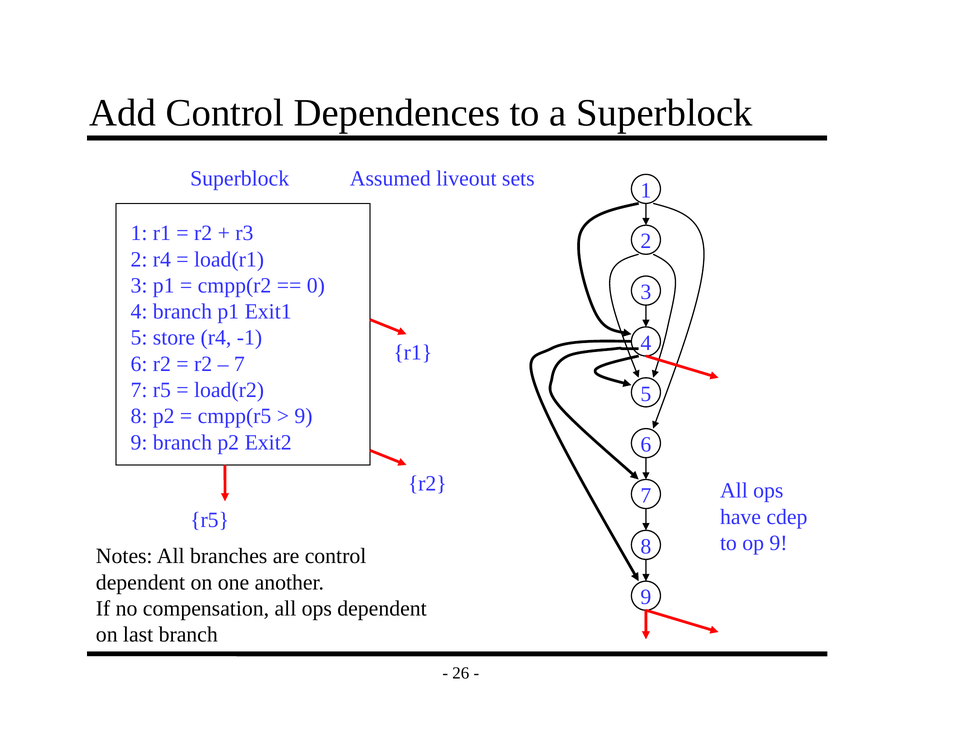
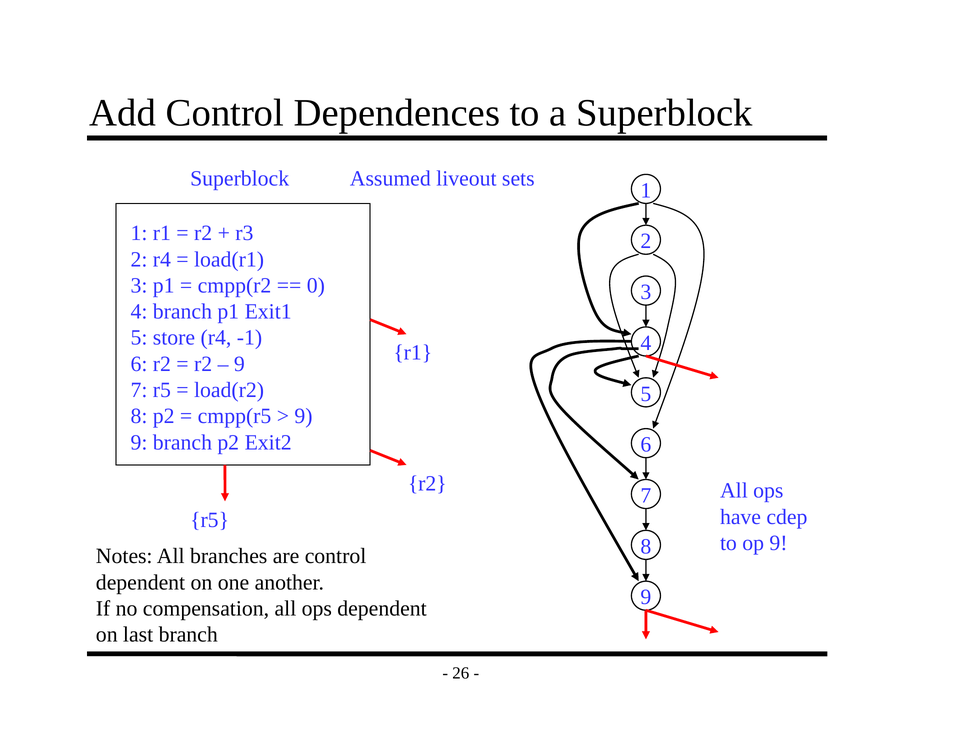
7: 7 -> 9 (239, 364)
